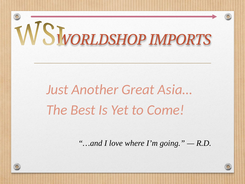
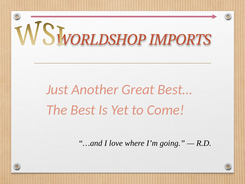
Asia…: Asia… -> Best… (175, 89)
